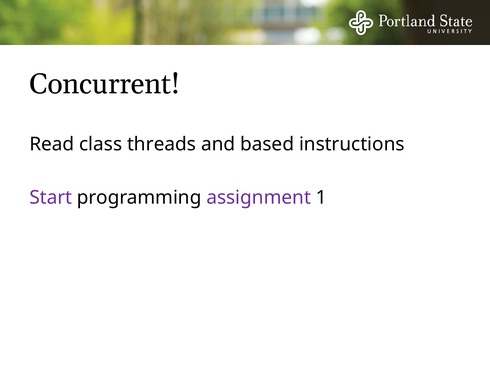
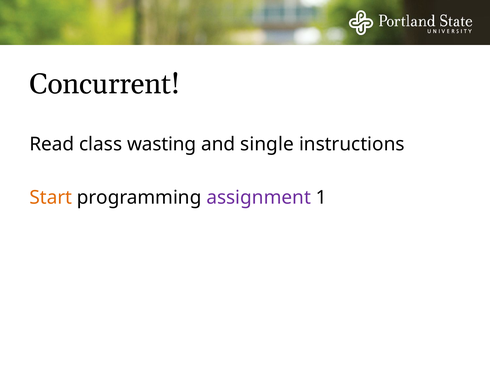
threads: threads -> wasting (162, 144)
based: based -> single (267, 144)
Start colour: purple -> orange (51, 198)
